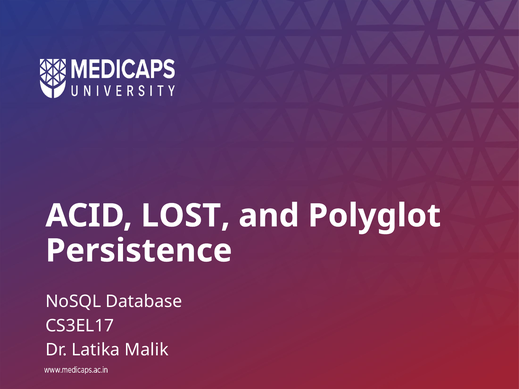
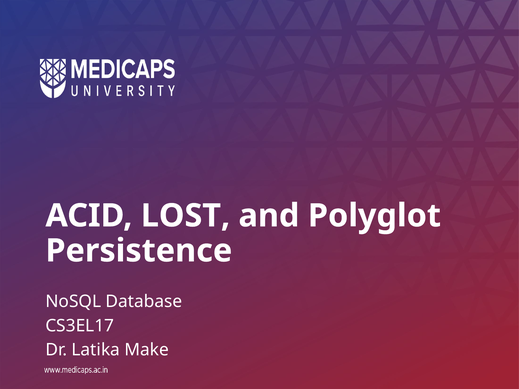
Malik: Malik -> Make (147, 350)
